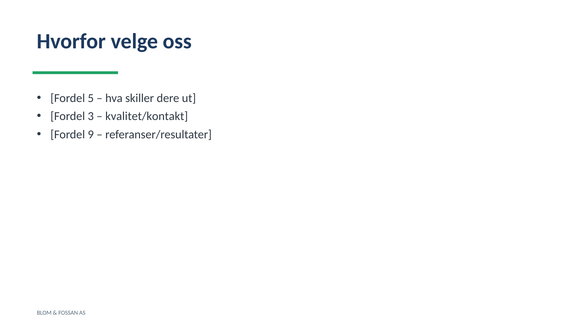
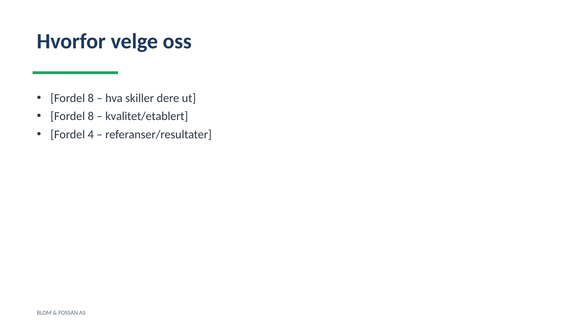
5: 5 -> 8 (91, 98)
3: 3 -> 8 (91, 116)
kvalitet/kontakt: kvalitet/kontakt -> kvalitet/etablert (147, 116)
9: 9 -> 4 (91, 134)
